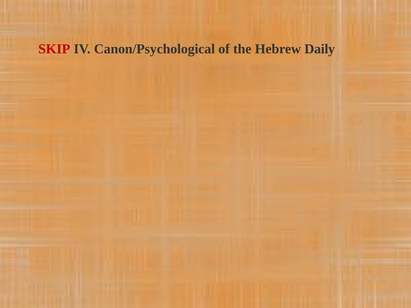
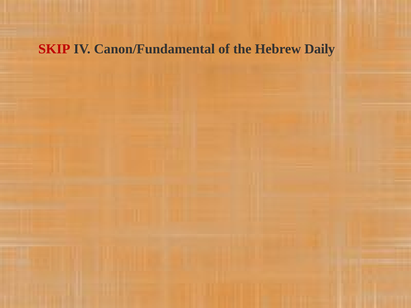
Canon/Psychological: Canon/Psychological -> Canon/Fundamental (154, 49)
